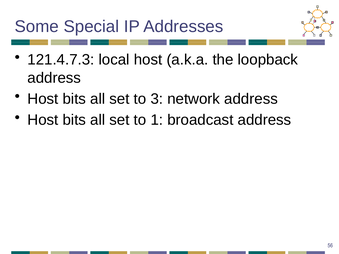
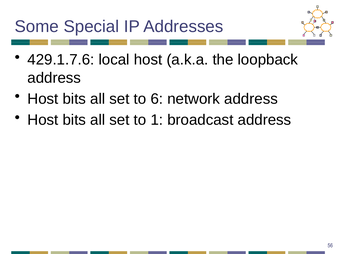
121.4.7.3: 121.4.7.3 -> 429.1.7.6 (61, 60)
3: 3 -> 6 (157, 99)
